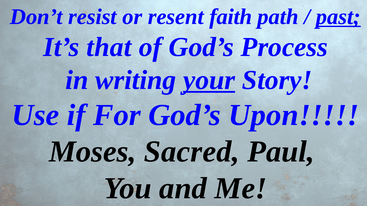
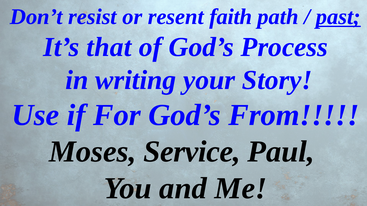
your underline: present -> none (209, 80)
Upon: Upon -> From (294, 115)
Sacred: Sacred -> Service (192, 152)
